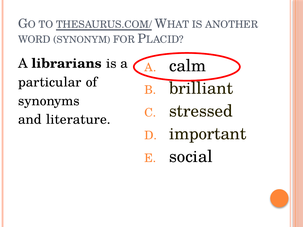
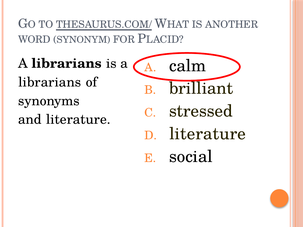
particular: particular -> librarians (50, 82)
important: important -> literature (208, 134)
